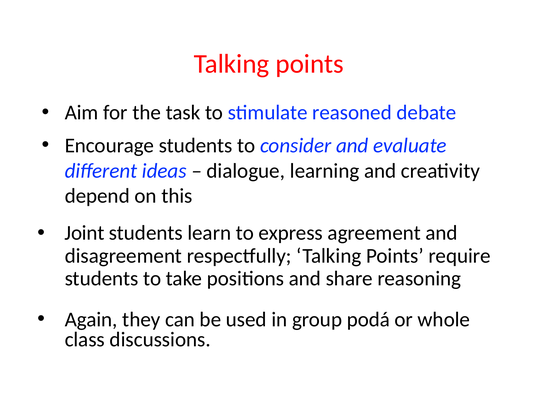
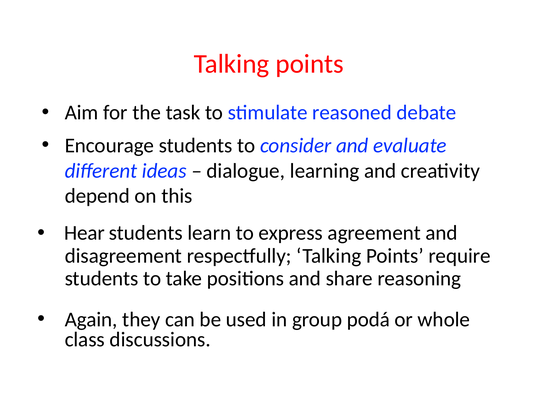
Joint: Joint -> Hear (85, 233)
